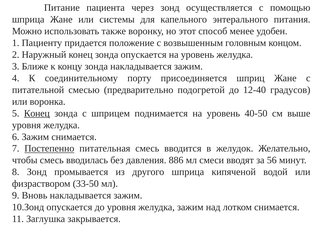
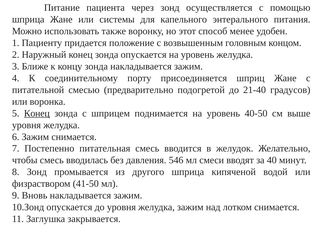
12-40: 12-40 -> 21-40 (255, 90)
Постепенно underline: present -> none (49, 149)
886: 886 -> 546 (176, 160)
56: 56 -> 40 (272, 160)
33-50: 33-50 -> 41-50 (86, 184)
